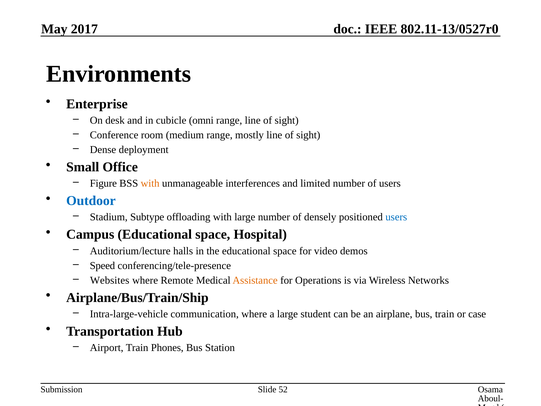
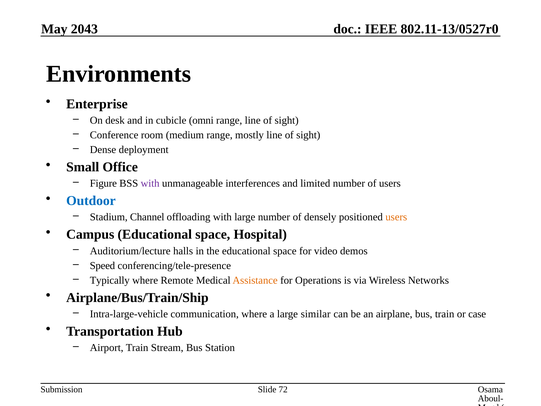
2017: 2017 -> 2043 (84, 29)
with colour: orange -> purple (150, 183)
Subtype: Subtype -> Channel (147, 217)
users colour: blue -> orange (396, 217)
Websites: Websites -> Typically (110, 280)
student: student -> similar (316, 314)
Phones: Phones -> Stream (167, 348)
52: 52 -> 72 (283, 389)
